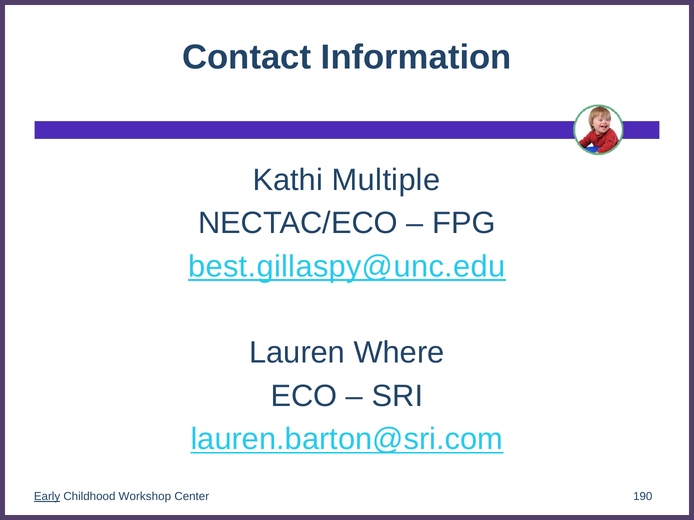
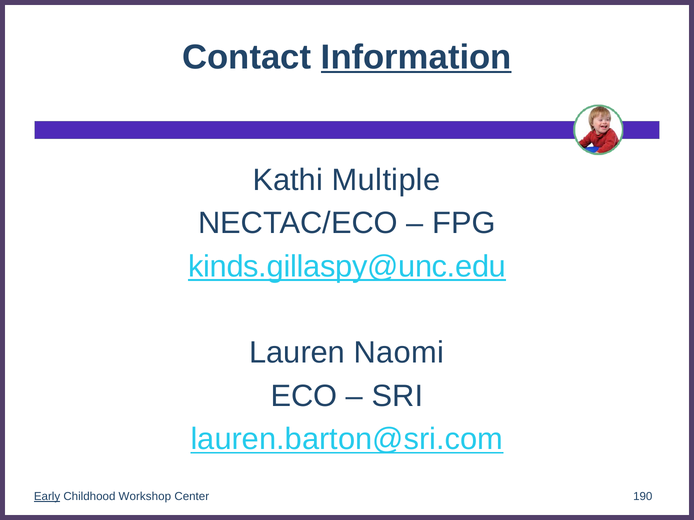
Information underline: none -> present (416, 57)
best.gillaspy@unc.edu: best.gillaspy@unc.edu -> kinds.gillaspy@unc.edu (347, 267)
Where: Where -> Naomi (399, 353)
